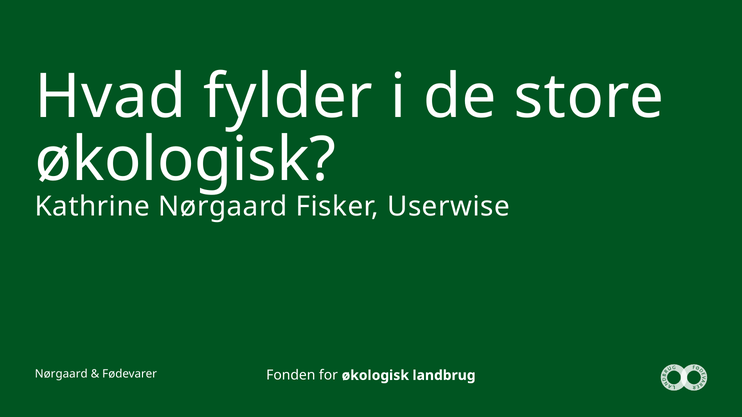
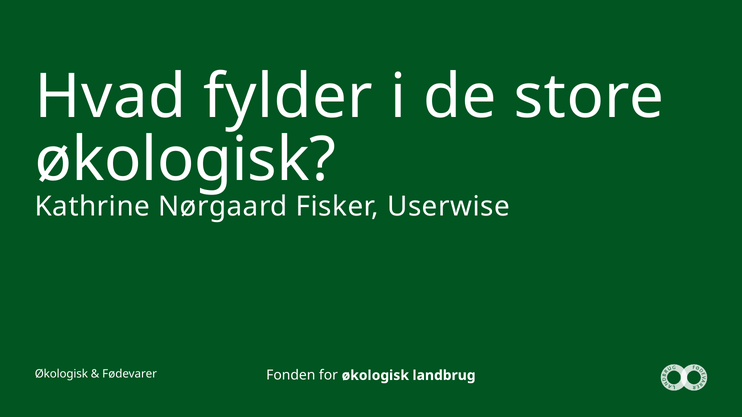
Nørgaard: Nørgaard -> Økologisk (61, 374)
